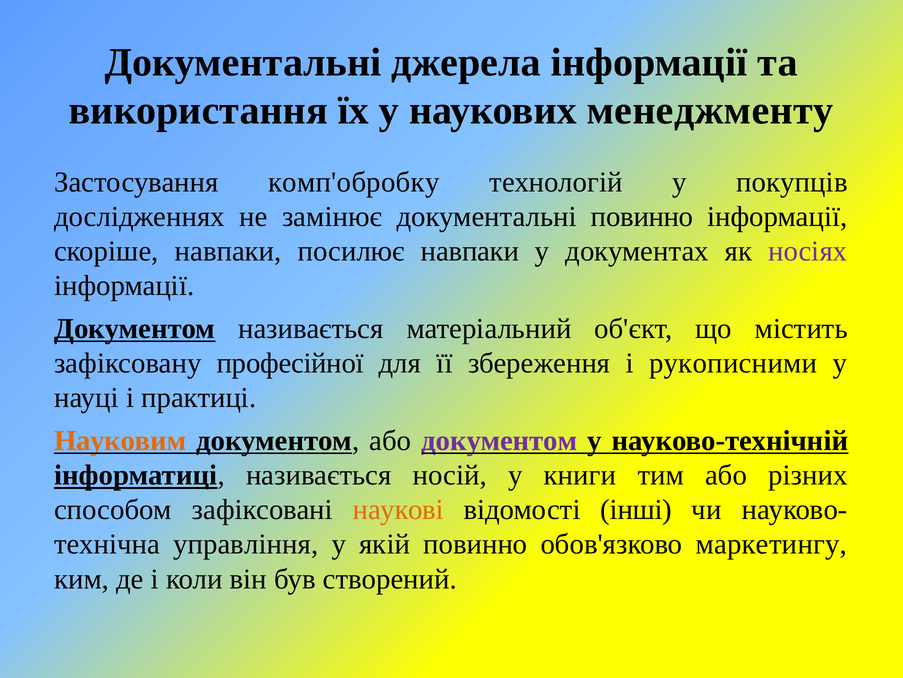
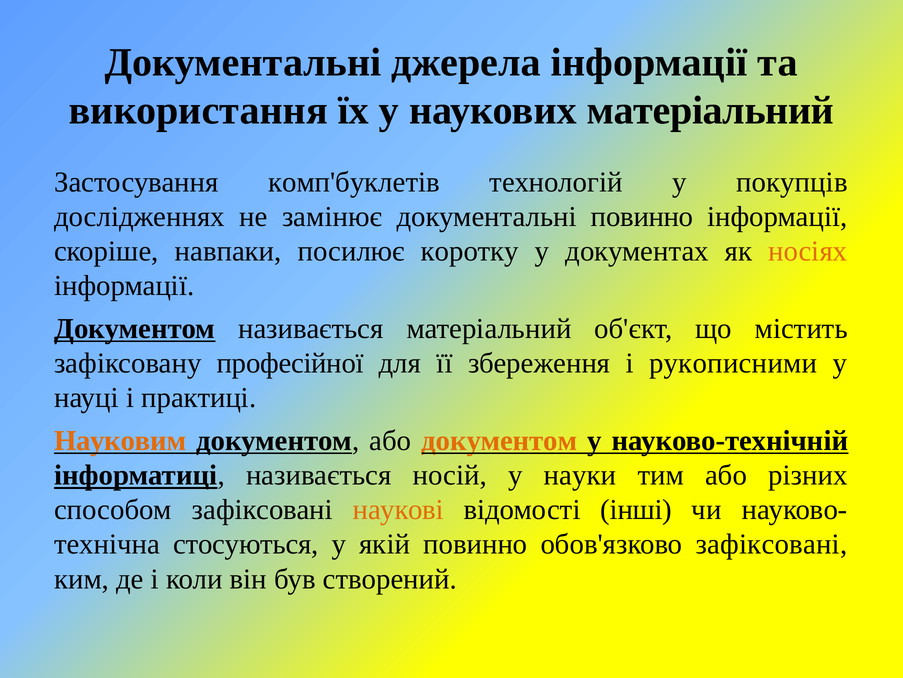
наукових менеджменту: менеджменту -> матеріальний (710, 110)
комп'обробку: комп'обробку -> комп'буклетів (354, 182)
посилює навпаки: навпаки -> коротку (470, 251)
носіях colour: purple -> orange (808, 251)
документом colour: purple -> orange (499, 440)
книги: книги -> науки (580, 475)
управління: управління -> стосуються (246, 544)
обов'язково маркетингу: маркетингу -> зафіксовані (771, 544)
